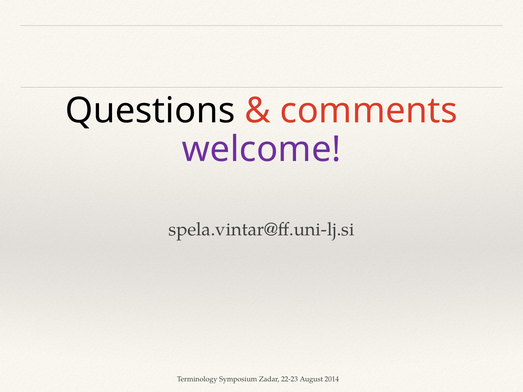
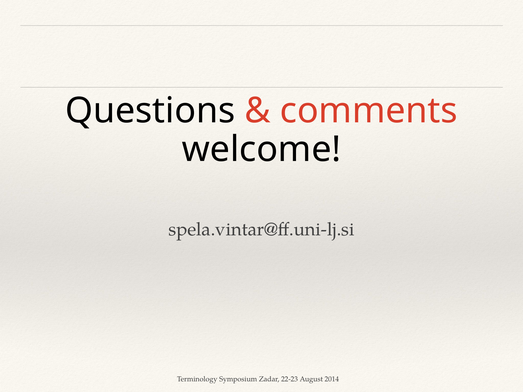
welcome colour: purple -> black (261, 149)
